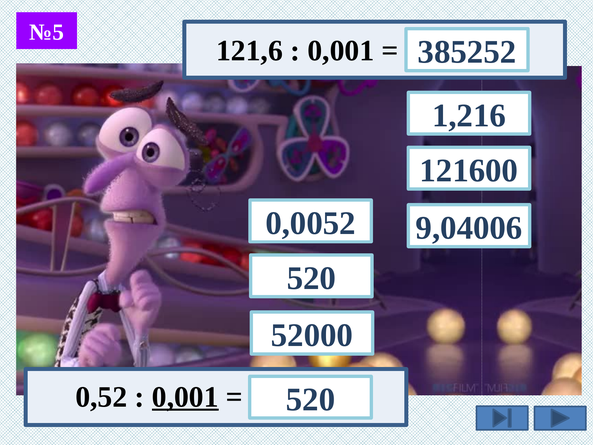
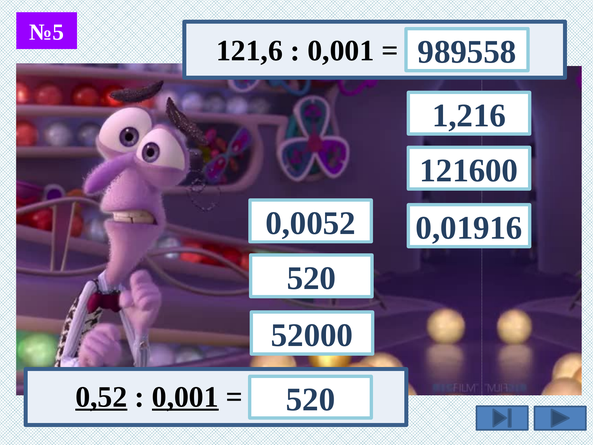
385252: 385252 -> 989558 (467, 52)
9,04006: 9,04006 -> 0,01916 (469, 228)
0,52 underline: none -> present (101, 397)
